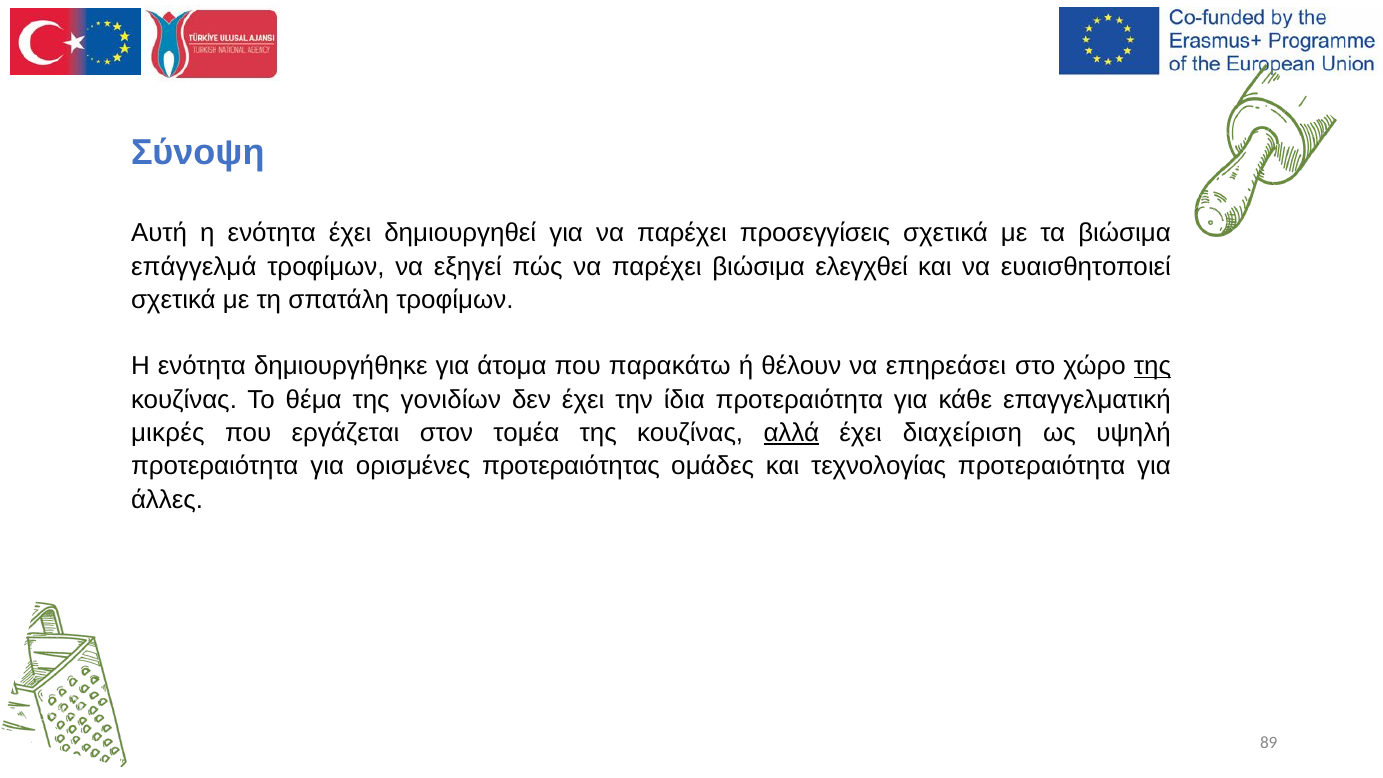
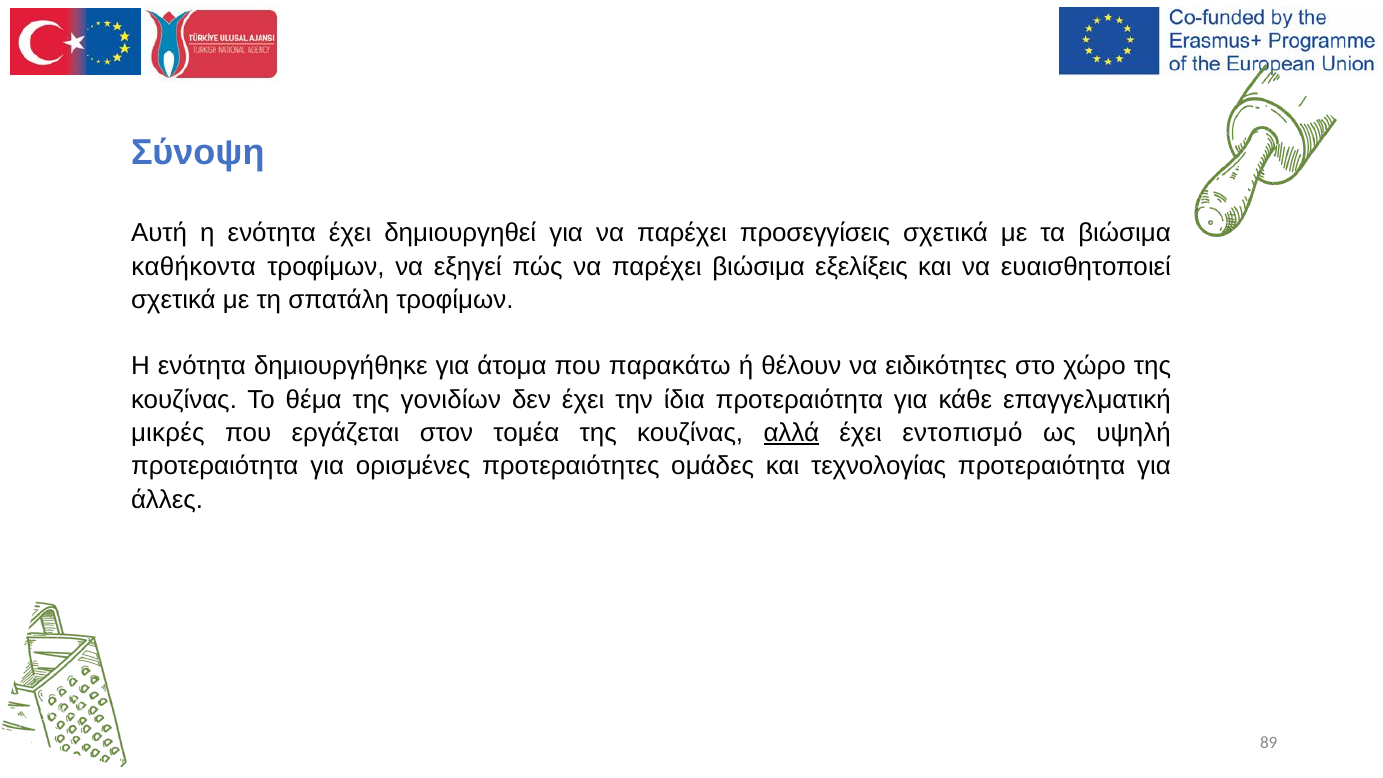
επάγγελμά: επάγγελμά -> καθήκοντα (194, 267)
ελεγχθεί: ελεγχθεί -> εξελίξεις (862, 267)
επηρεάσει: επηρεάσει -> ειδικότητες (946, 366)
της underline: present -> none (1152, 366)
διαχείριση: διαχείριση -> εντοπισμό (962, 433)
προτεραιότητας: προτεραιότητας -> προτεραιότητες (571, 466)
